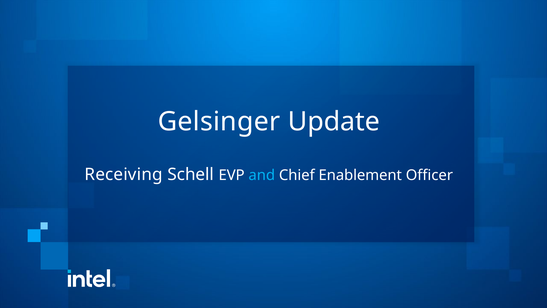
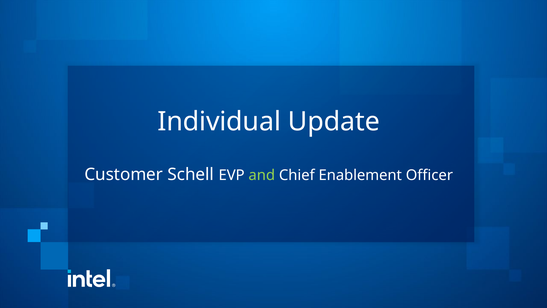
Gelsinger: Gelsinger -> Individual (219, 122)
Receiving: Receiving -> Customer (124, 174)
and colour: light blue -> light green (262, 175)
